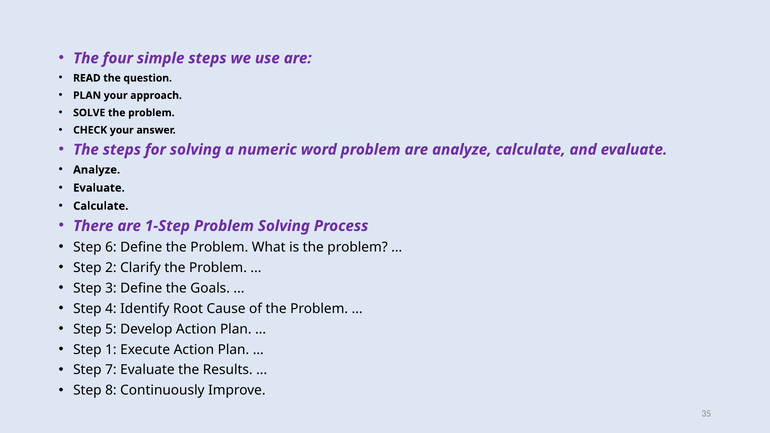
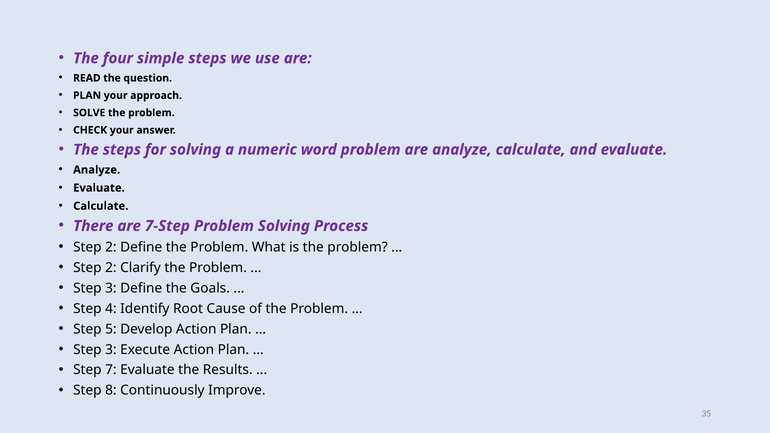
1-Step: 1-Step -> 7-Step (167, 226)
6: 6 -> 2 (111, 247)
1: 1 -> 3 (111, 350)
